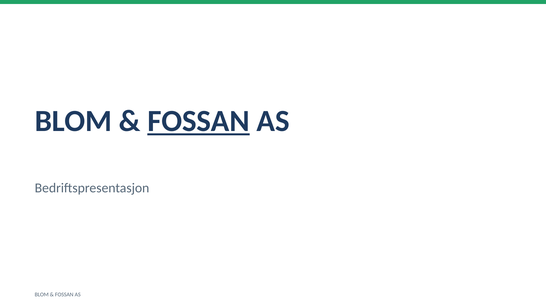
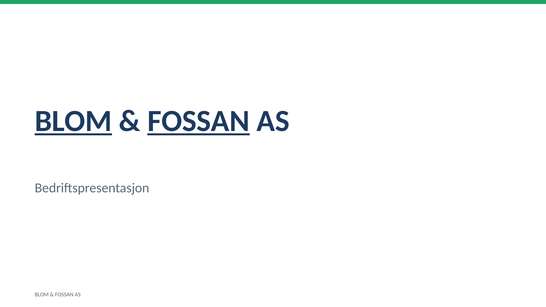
BLOM underline: none -> present (73, 121)
